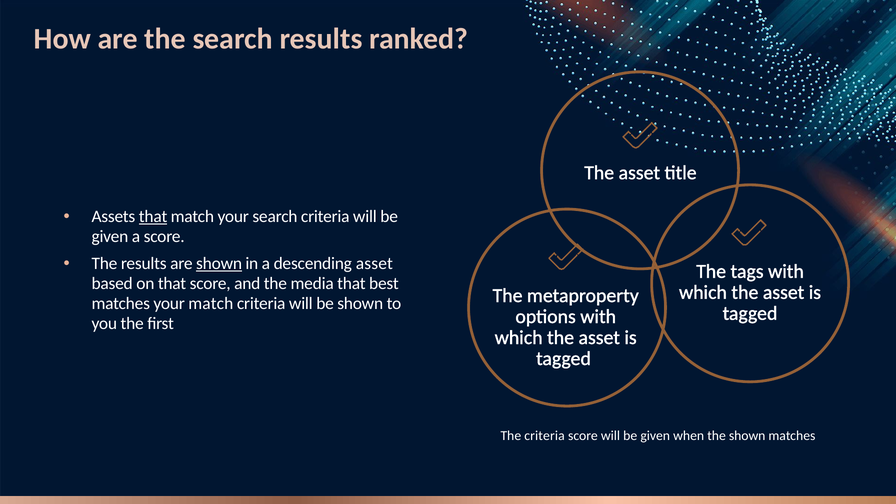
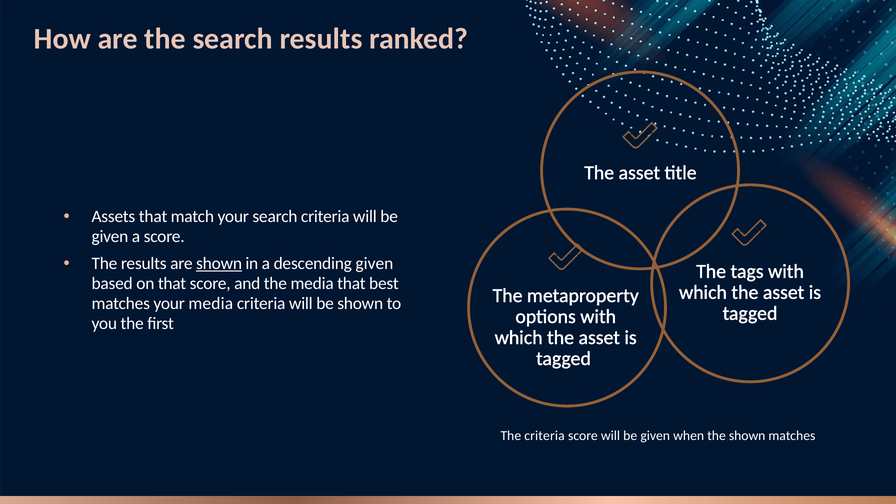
that underline: present -> none (153, 216)
descending asset: asset -> given (374, 264)
your match: match -> media (211, 303)
